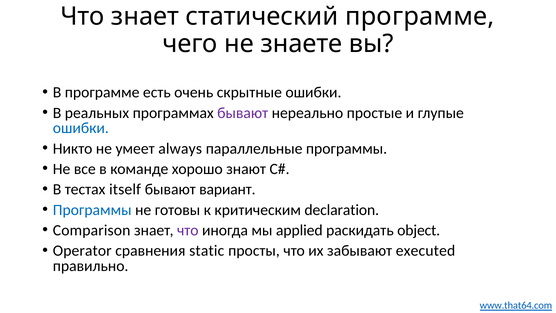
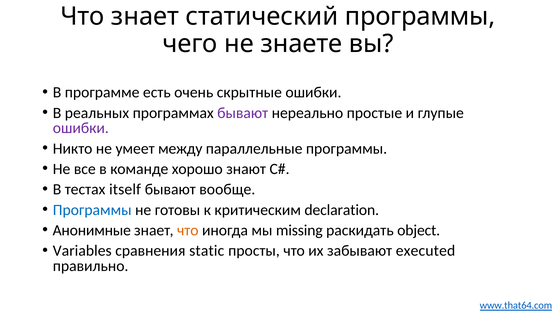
статический программе: программе -> программы (420, 16)
ошибки colour: blue -> purple (81, 128)
always: always -> между (180, 148)
вариант: вариант -> вообще (227, 189)
Comparison: Comparison -> Анонимные (92, 230)
что colour: purple -> orange (188, 230)
applied: applied -> missing (299, 230)
Operator: Operator -> Variables (82, 251)
